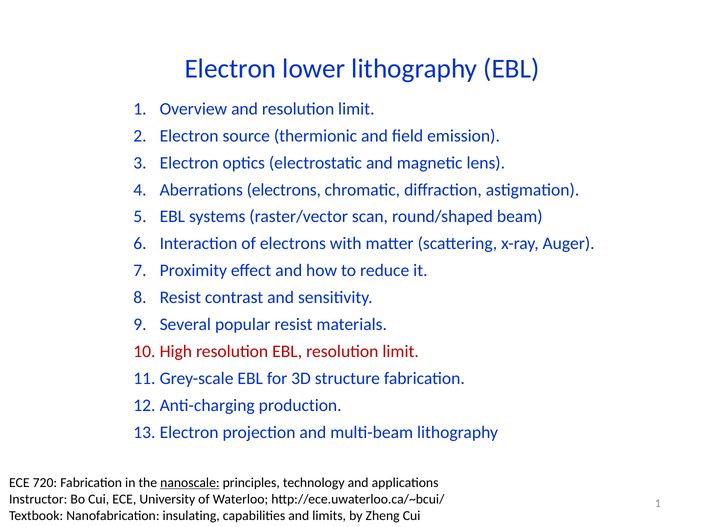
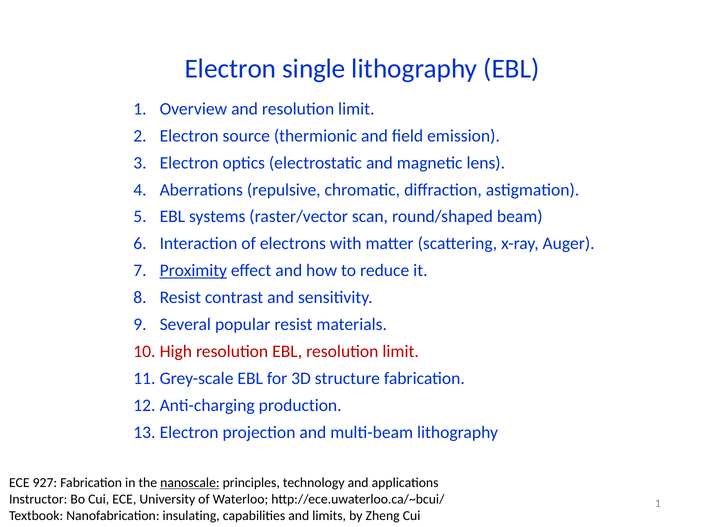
lower: lower -> single (314, 69)
Aberrations electrons: electrons -> repulsive (284, 190)
Proximity underline: none -> present (193, 271)
720: 720 -> 927 (45, 483)
